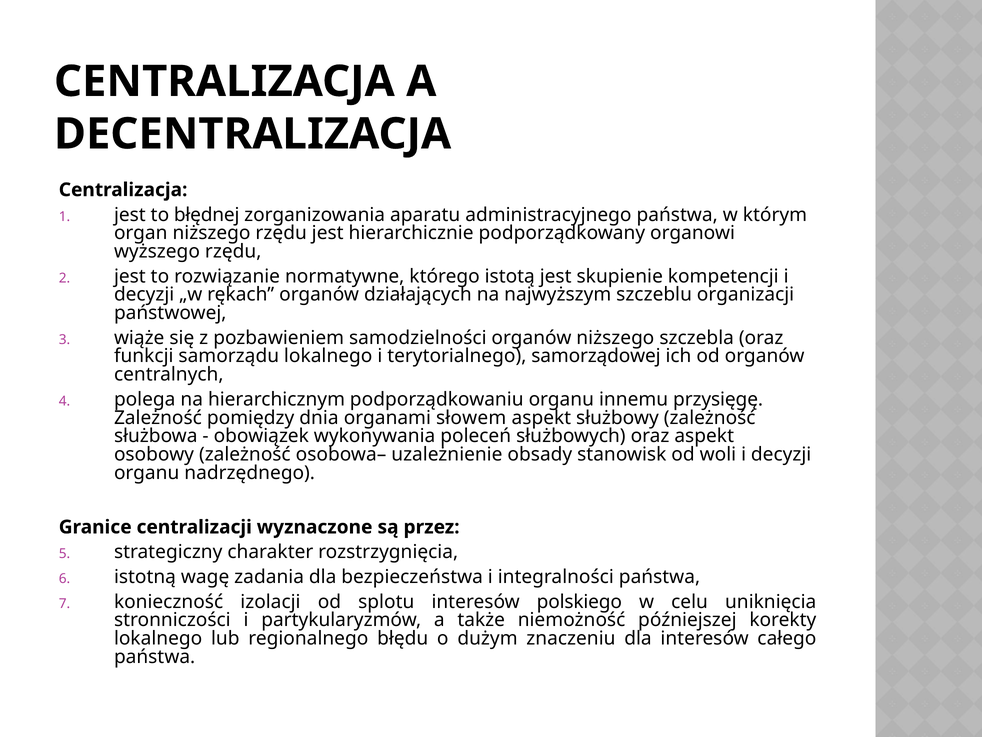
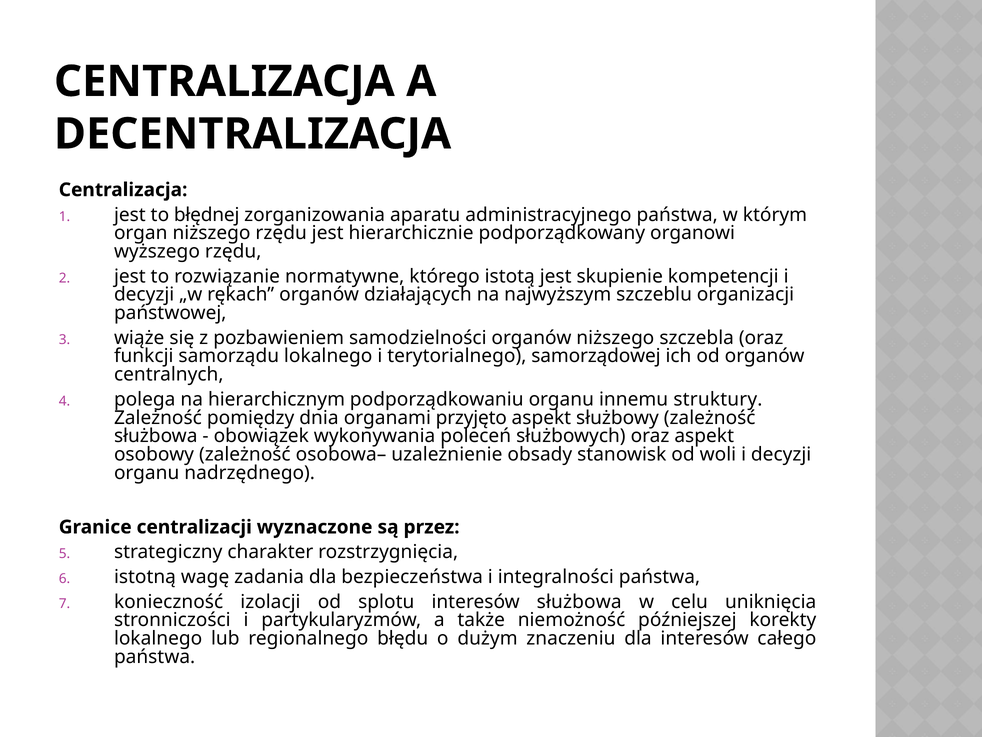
przysięgę: przysięgę -> struktury (718, 399)
słowem: słowem -> przyjęto (471, 417)
interesów polskiego: polskiego -> służbowa (579, 601)
